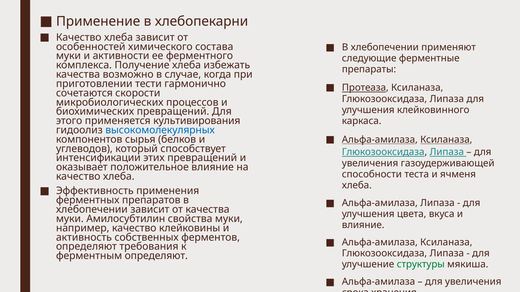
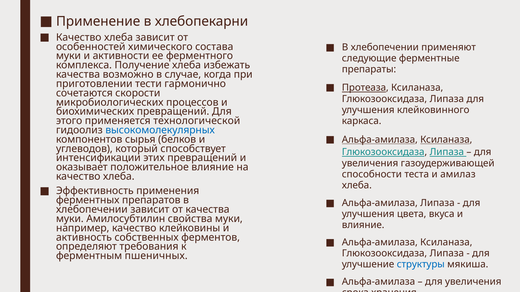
культивирования: культивирования -> технологической (197, 121)
ячменя: ячменя -> амилаз (458, 175)
ферментным определяют: определяют -> пшеничных (156, 256)
структуры colour: green -> blue (421, 265)
